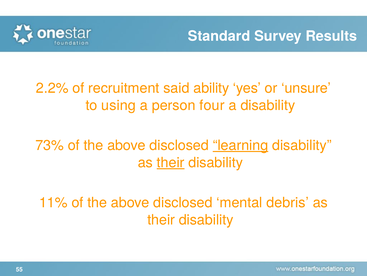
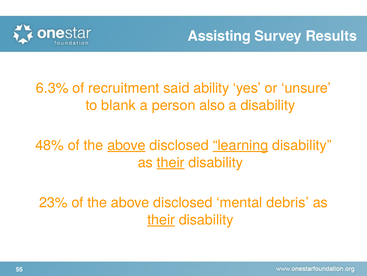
Standard: Standard -> Assisting (219, 36)
2.2%: 2.2% -> 6.3% (52, 88)
using: using -> blank (119, 105)
four: four -> also (212, 105)
73%: 73% -> 48% (50, 145)
above underline: none -> present (126, 145)
11%: 11% -> 23% (53, 202)
their underline: none -> present (161, 219)
